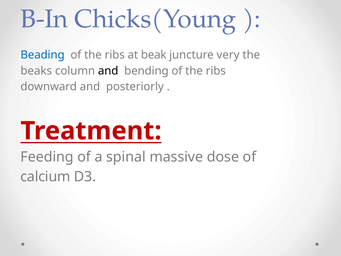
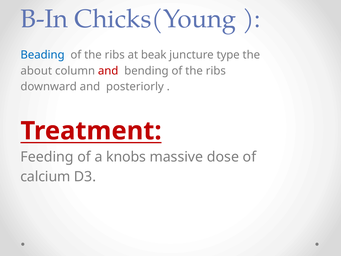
very: very -> type (228, 55)
beaks: beaks -> about (36, 71)
and colour: black -> red (108, 71)
spinal: spinal -> knobs (126, 157)
